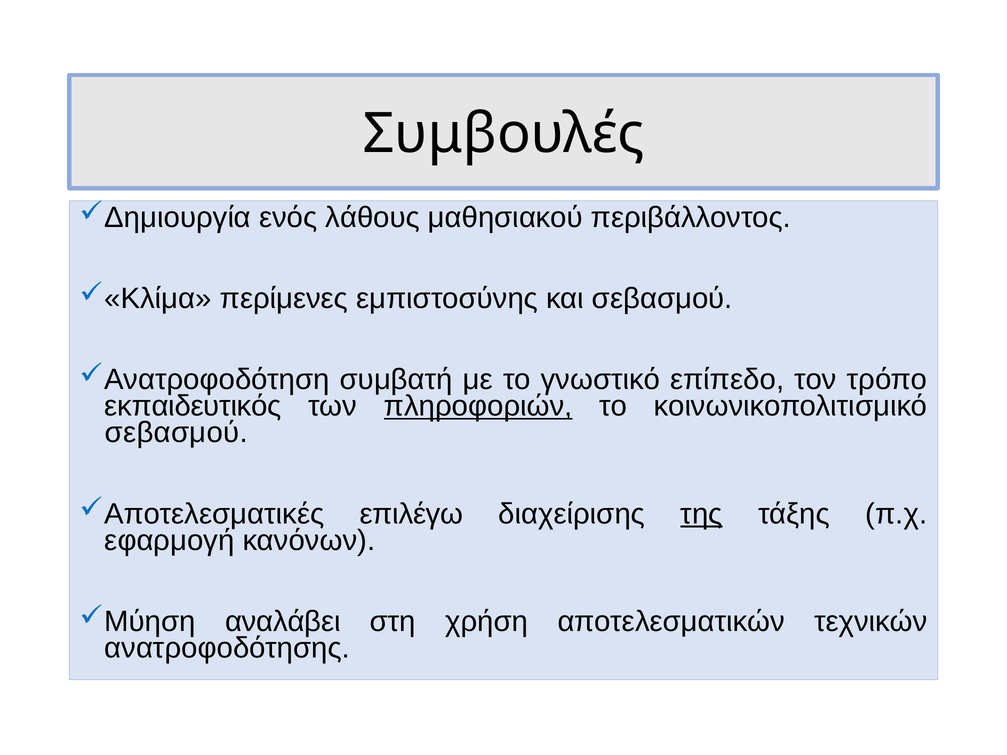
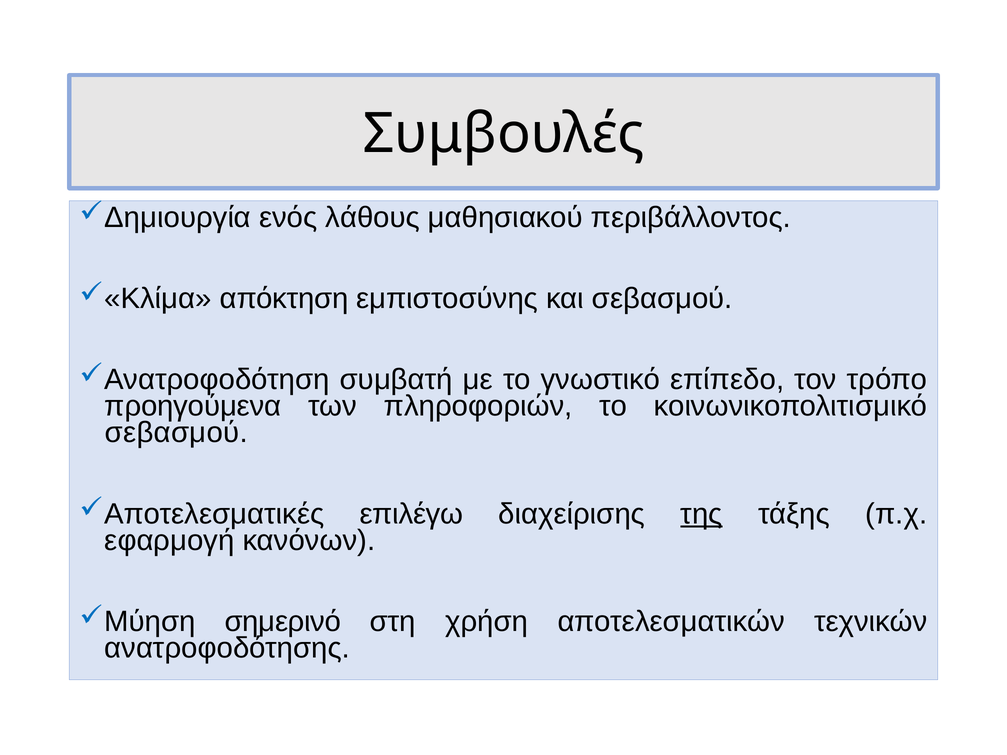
περίμενες: περίμενες -> απόκτηση (284, 299)
εκπαιδευτικός: εκπαιδευτικός -> προηγούμενα (193, 406)
πληροφοριών underline: present -> none (478, 406)
αναλάβει: αναλάβει -> σημερινό (283, 622)
